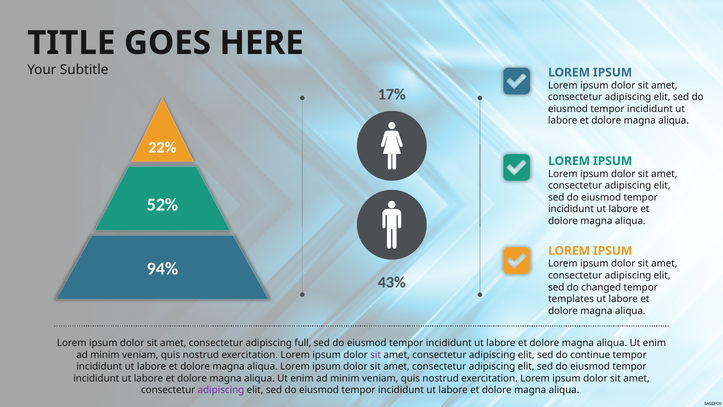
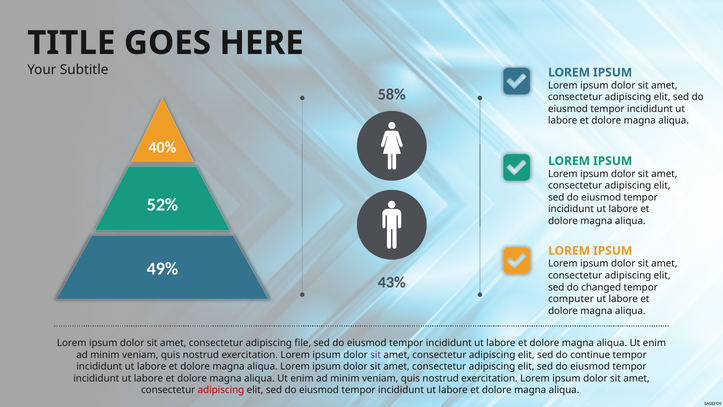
17%: 17% -> 58% (392, 94)
22%: 22% -> 40% (162, 147)
94%: 94% -> 49% (162, 269)
templates: templates -> computer (571, 299)
full: full -> file (303, 343)
adipiscing colour: purple -> red (221, 390)
